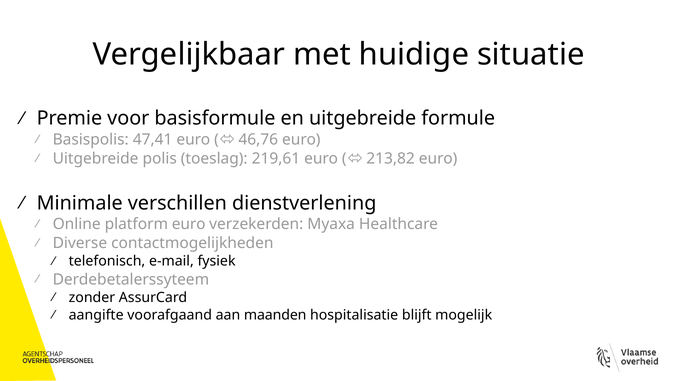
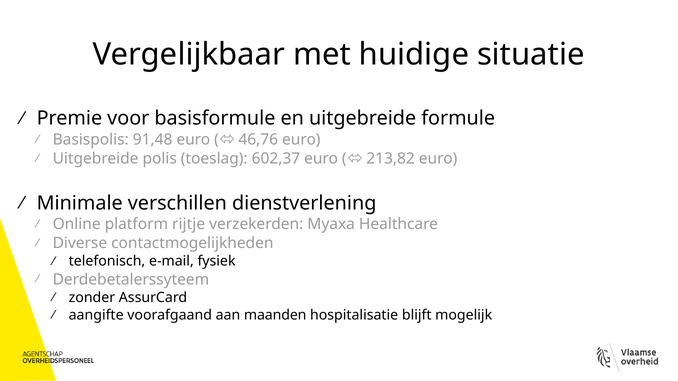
47,41: 47,41 -> 91,48 (153, 140)
219,61: 219,61 -> 602,37 (276, 159)
platform euro: euro -> rijtje (189, 224)
